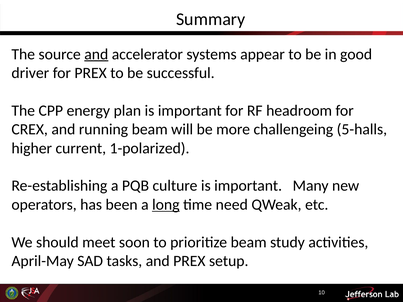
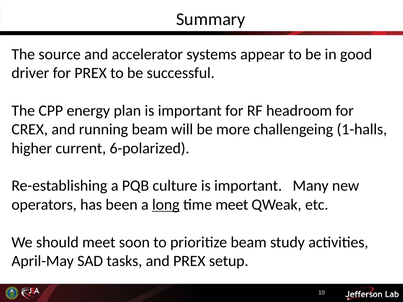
and underline: present -> none (96, 54)
5-halls: 5-halls -> 1-halls (362, 129)
1-polarized: 1-polarized -> 6-polarized (150, 148)
time need: need -> meet (232, 205)
